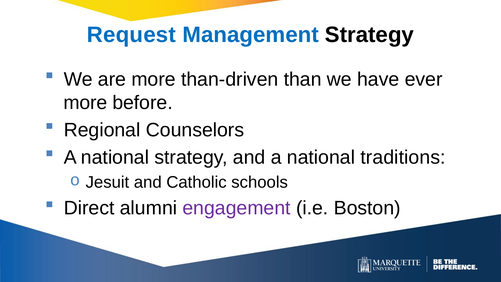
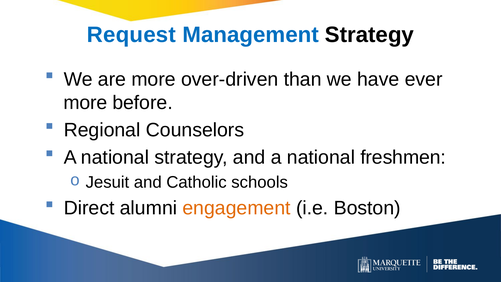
than-driven: than-driven -> over-driven (230, 79)
traditions: traditions -> freshmen (403, 157)
engagement colour: purple -> orange (237, 208)
